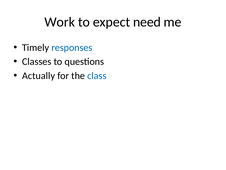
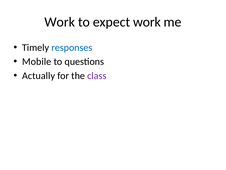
expect need: need -> work (147, 22)
Classes: Classes -> Mobile (37, 61)
class colour: blue -> purple (97, 76)
